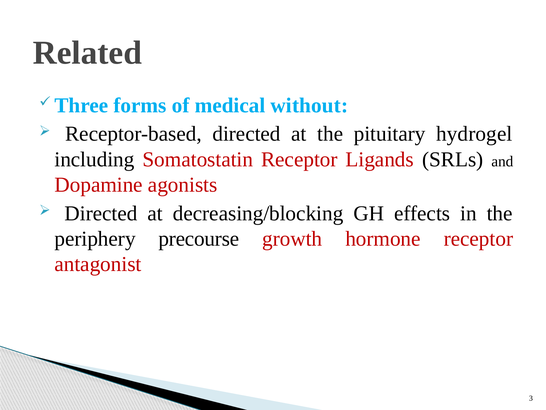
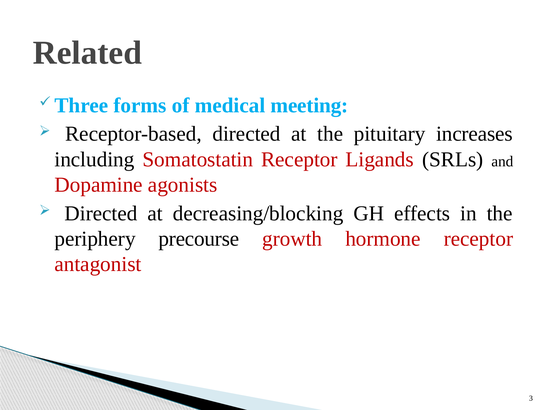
without: without -> meeting (309, 105)
hydrogel: hydrogel -> increases (474, 134)
